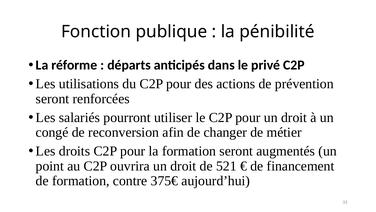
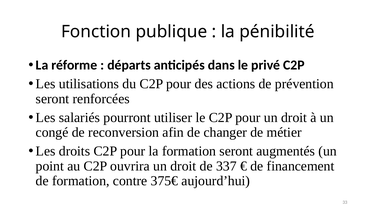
521: 521 -> 337 (226, 166)
